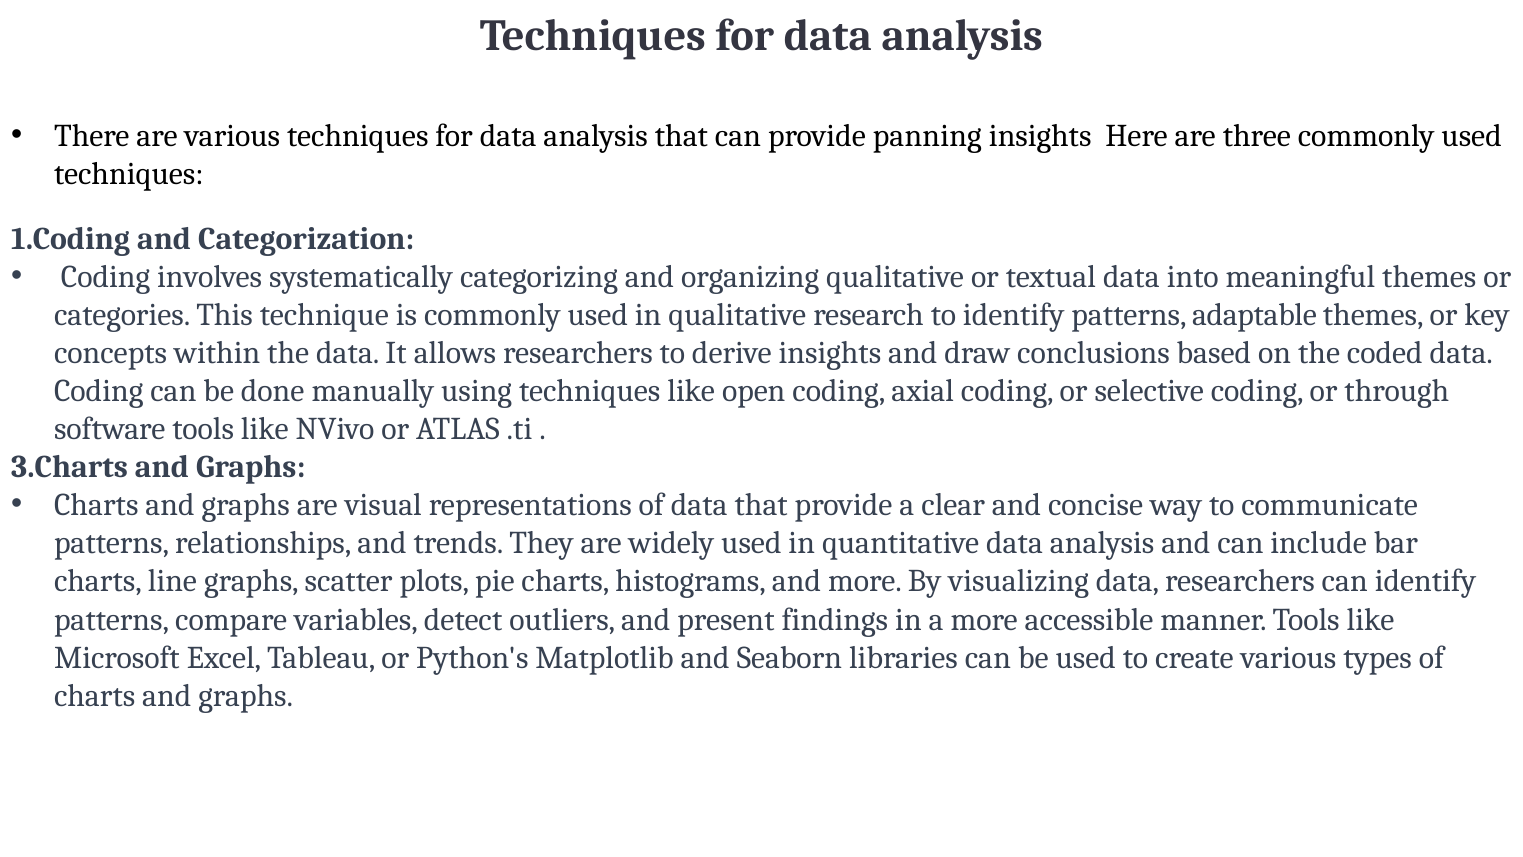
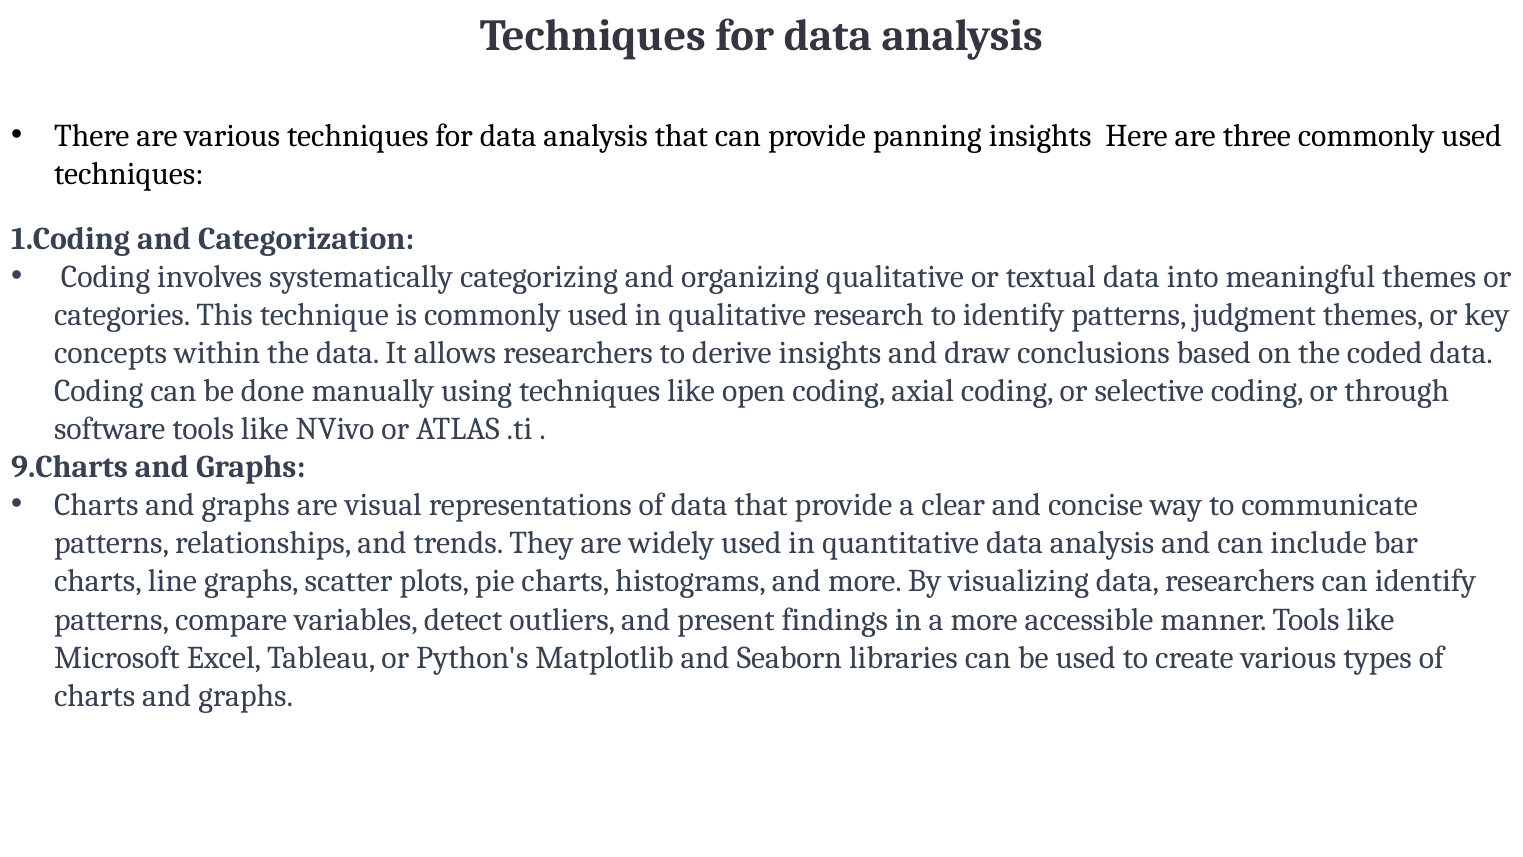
adaptable: adaptable -> judgment (1254, 315)
3.Charts: 3.Charts -> 9.Charts (70, 467)
